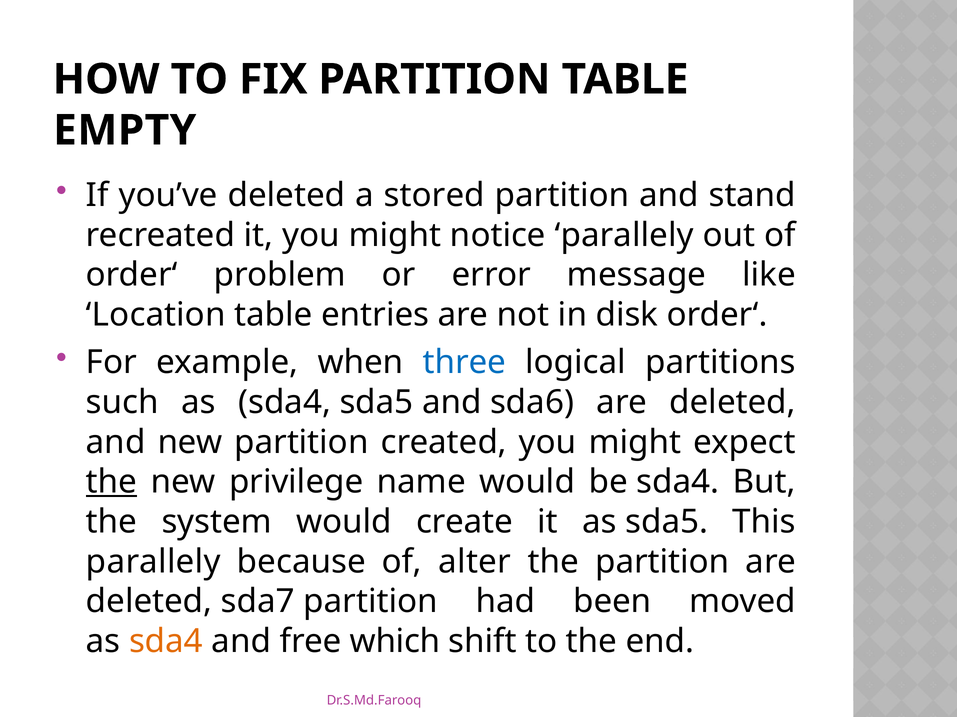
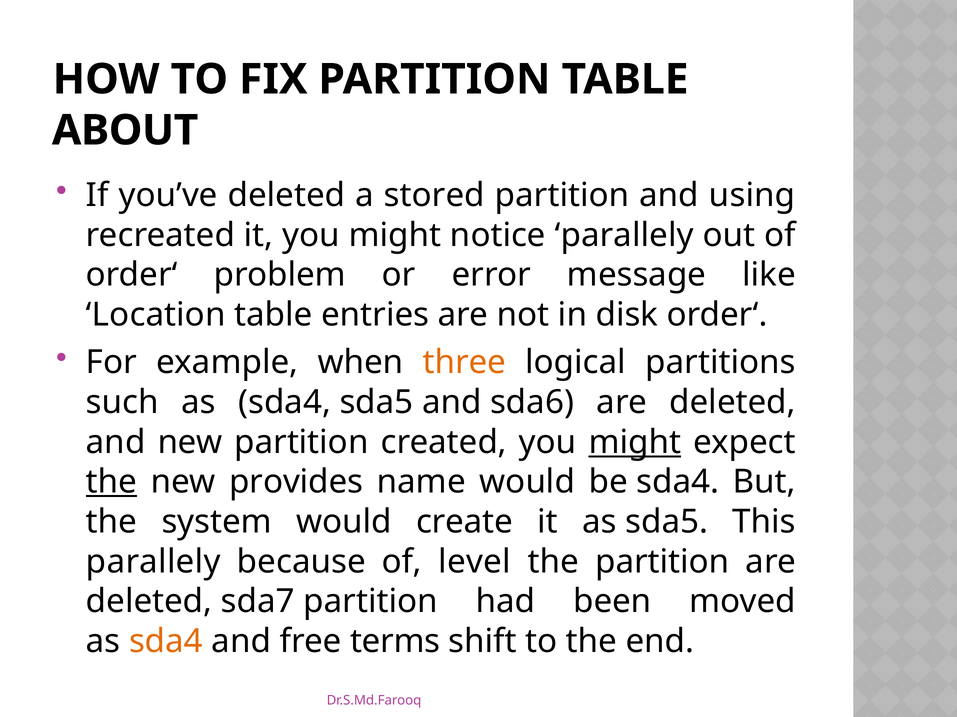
EMPTY: EMPTY -> ABOUT (125, 131)
stand: stand -> using (752, 195)
three colour: blue -> orange (464, 363)
might underline: none -> present (635, 443)
privilege: privilege -> provides (296, 482)
alter: alter -> level (475, 562)
which: which -> terms (395, 642)
